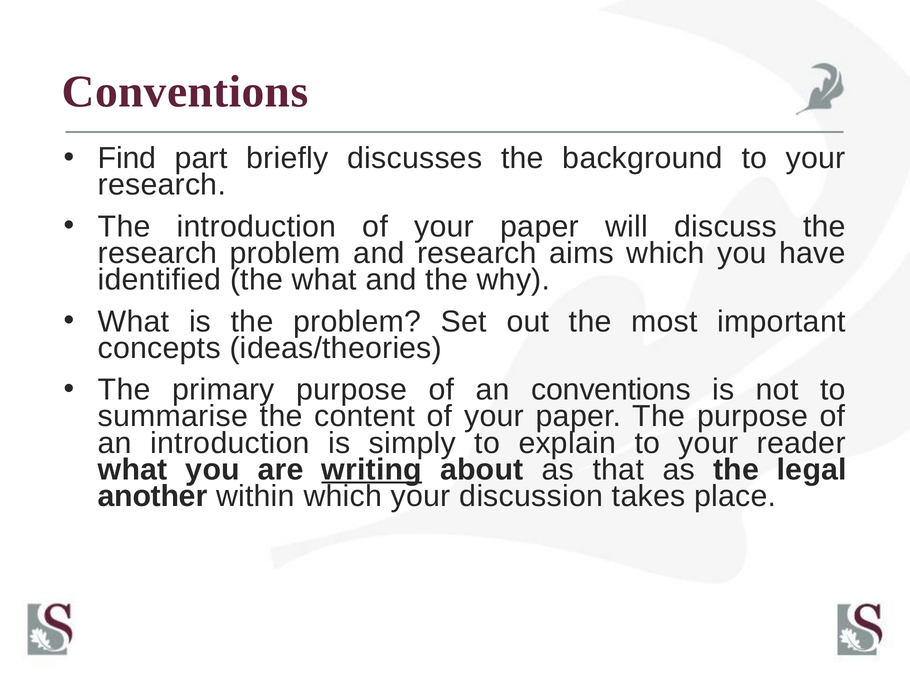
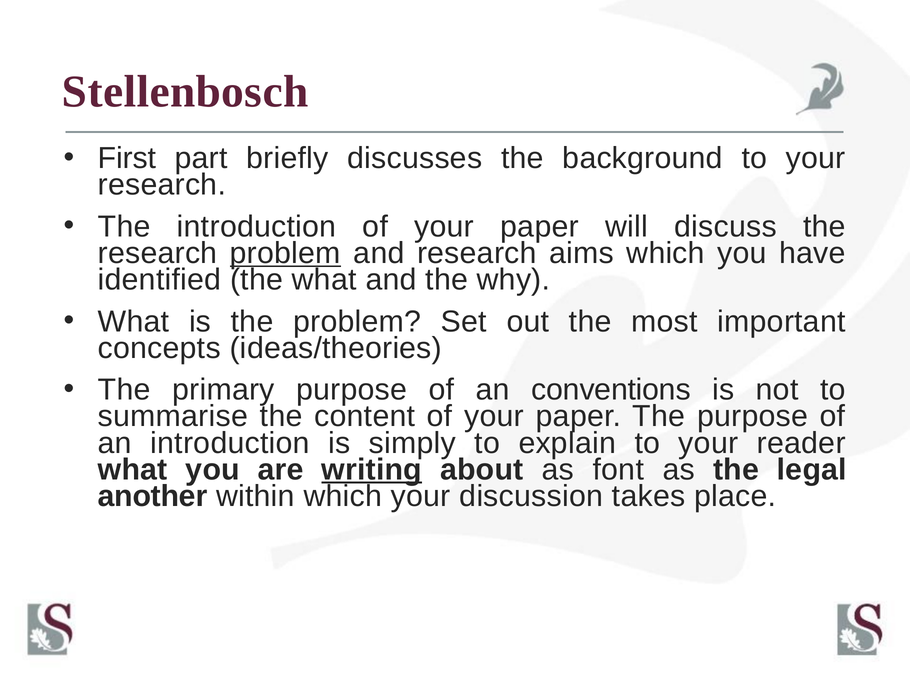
Conventions: Conventions -> Stellenbosch (185, 92)
Find: Find -> First (127, 158)
problem underline: none -> present (285, 253)
that: that -> font (618, 469)
